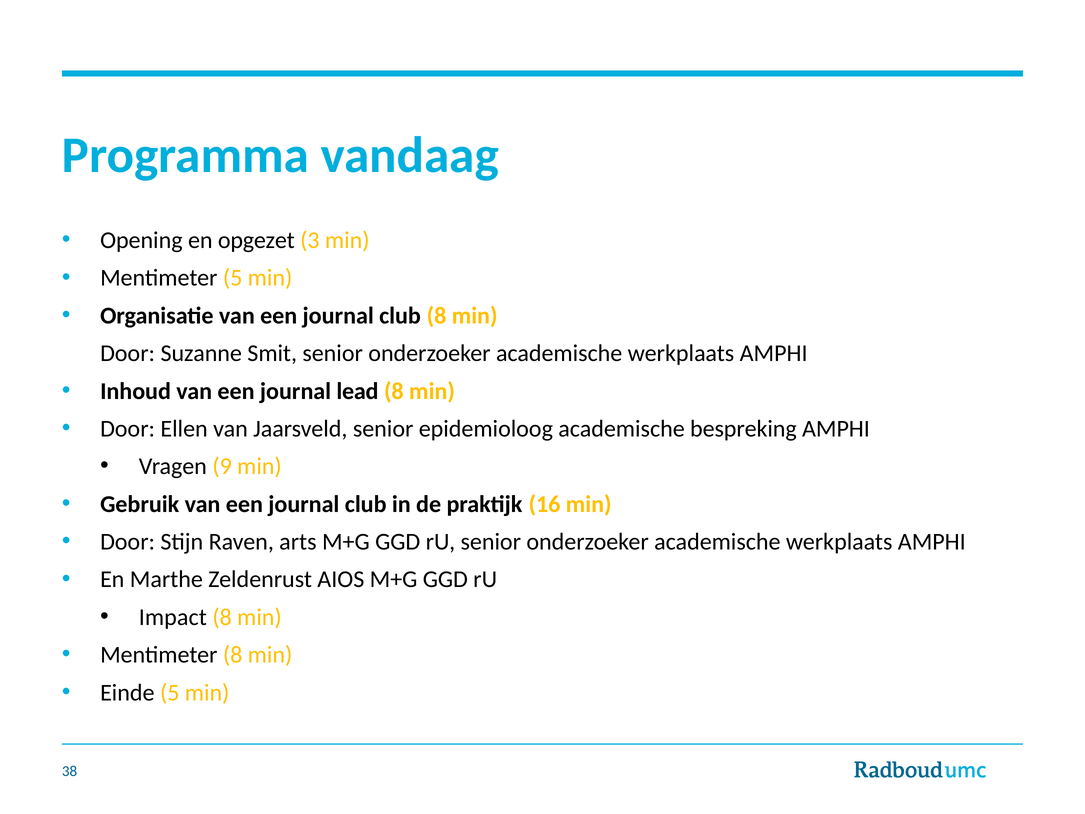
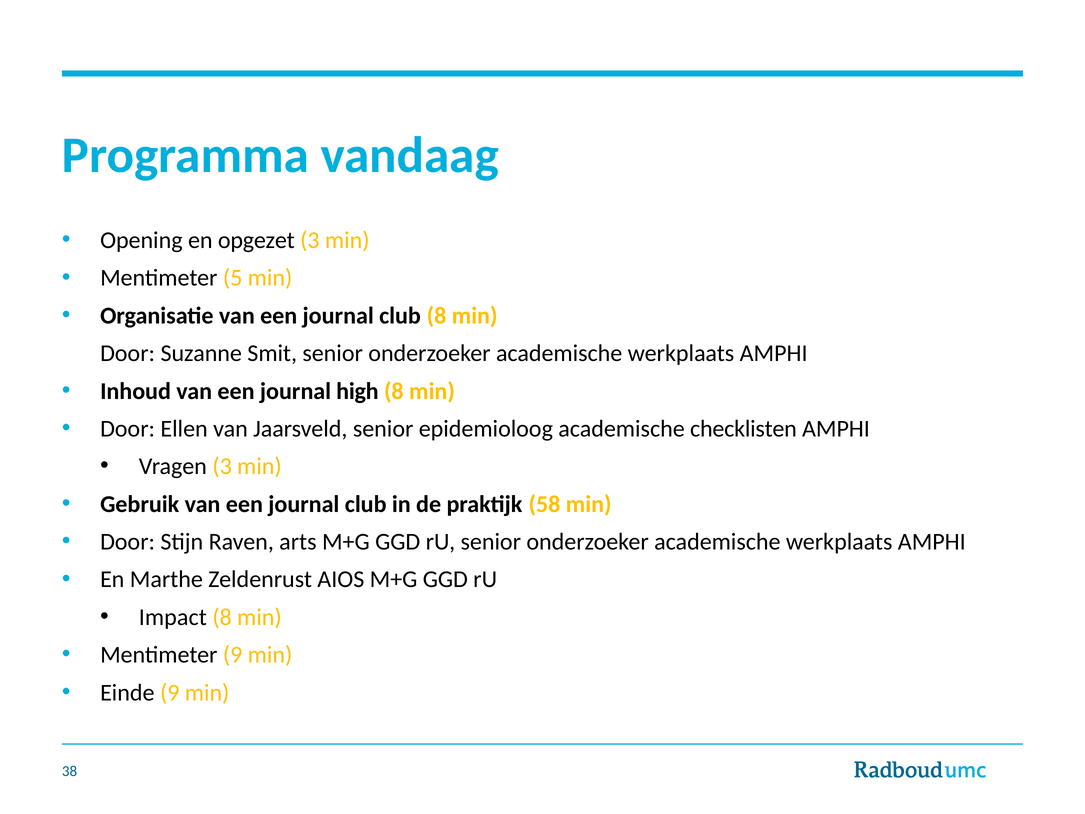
lead: lead -> high (357, 391)
bespreking: bespreking -> checklisten (743, 429)
Vragen 9: 9 -> 3 (222, 466)
16: 16 -> 58 (544, 504)
Mentimeter 8: 8 -> 9 (233, 655)
Einde 5: 5 -> 9 (170, 692)
